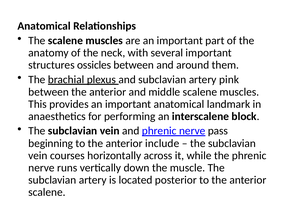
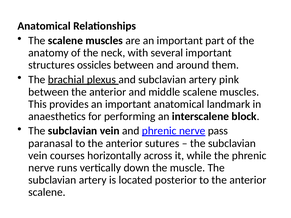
beginning: beginning -> paranasal (51, 143)
include: include -> sutures (162, 143)
